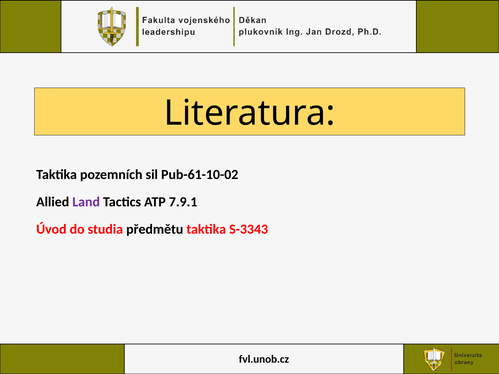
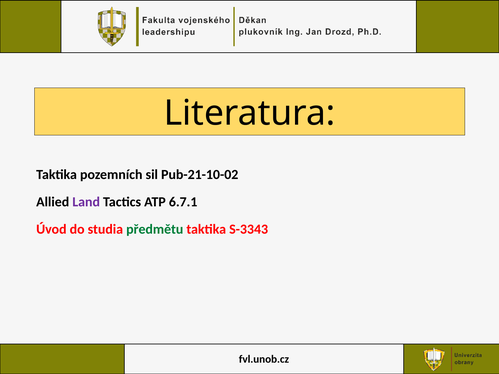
Pub-61-10-02: Pub-61-10-02 -> Pub-21-10-02 (200, 175)
7.9.1: 7.9.1 -> 6.7.1 (183, 202)
předmětu colour: black -> green (155, 229)
